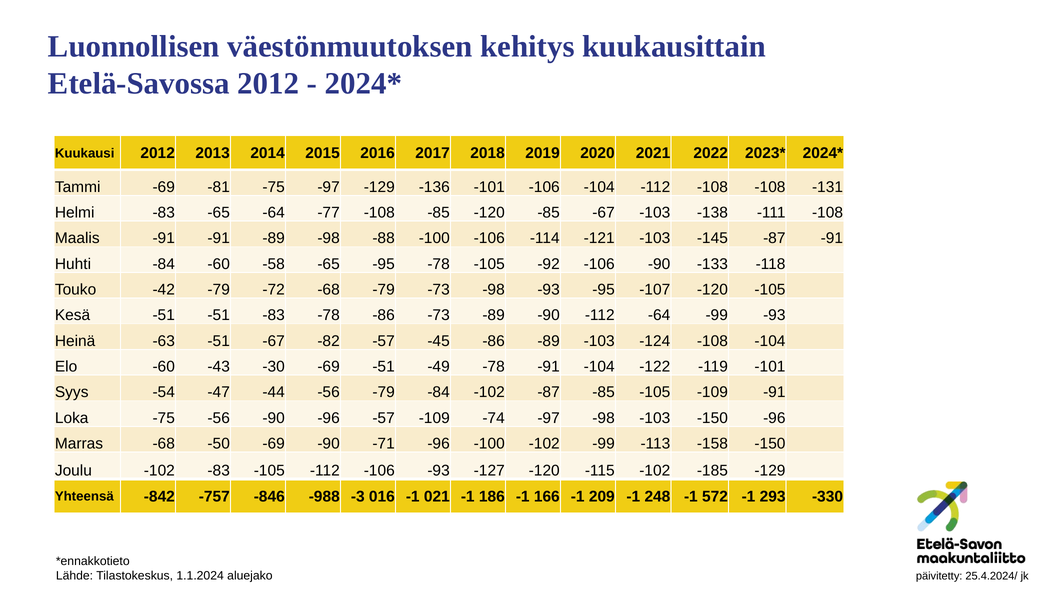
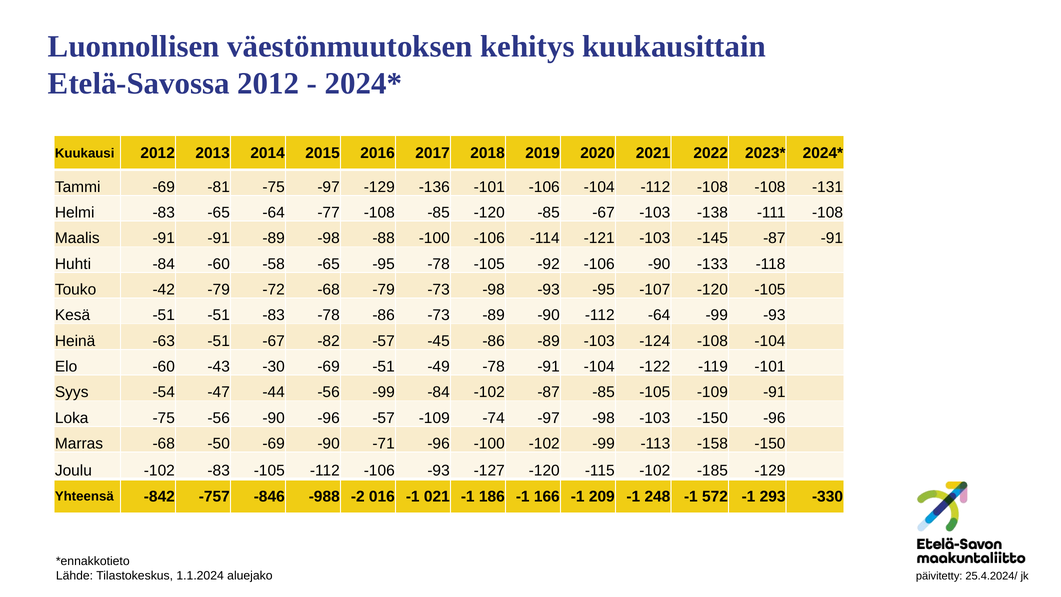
-56 -79: -79 -> -99 (384, 392)
-3: -3 -> -2 (358, 496)
